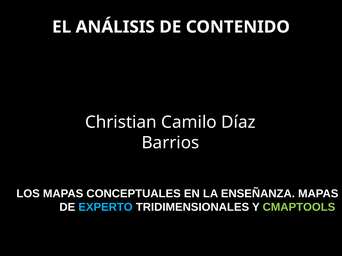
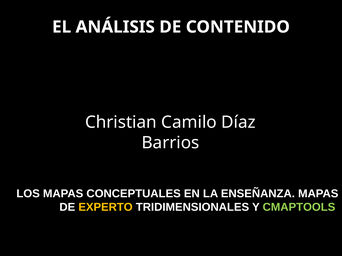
EXPERTO colour: light blue -> yellow (106, 208)
